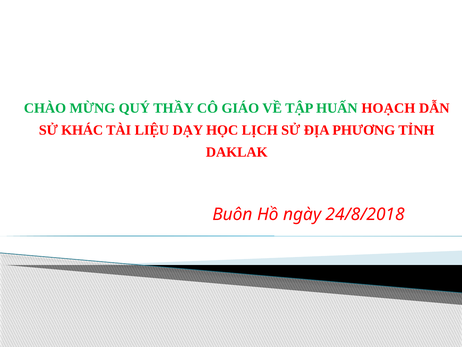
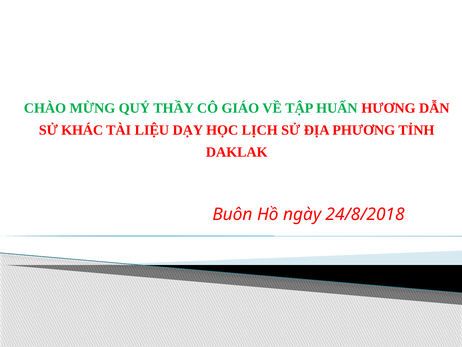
HOẠCH: HOẠCH -> HƯƠNG (388, 108)
